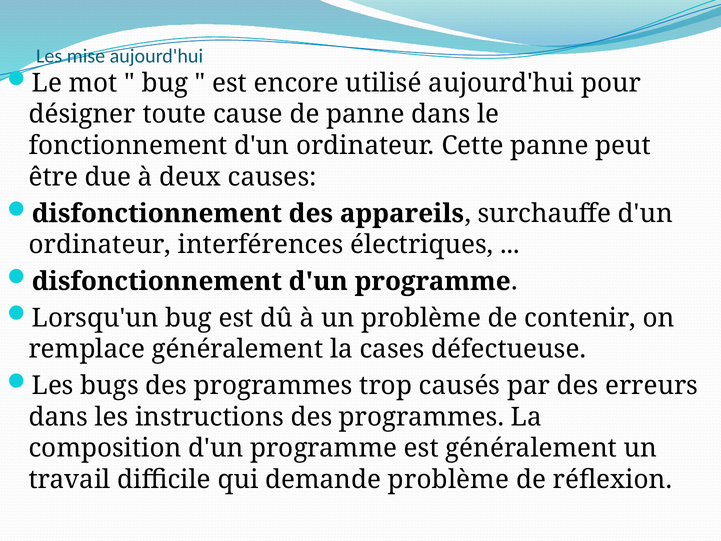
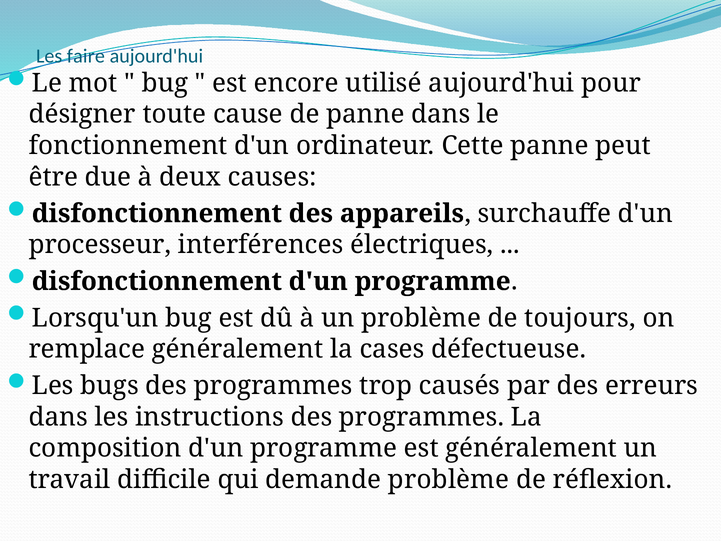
mise: mise -> faire (86, 56)
ordinateur: ordinateur -> processeur (100, 245)
contenir: contenir -> toujours (580, 318)
